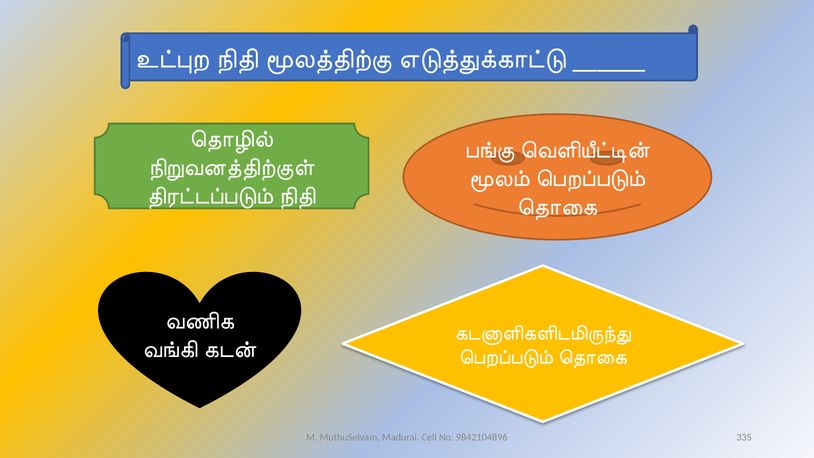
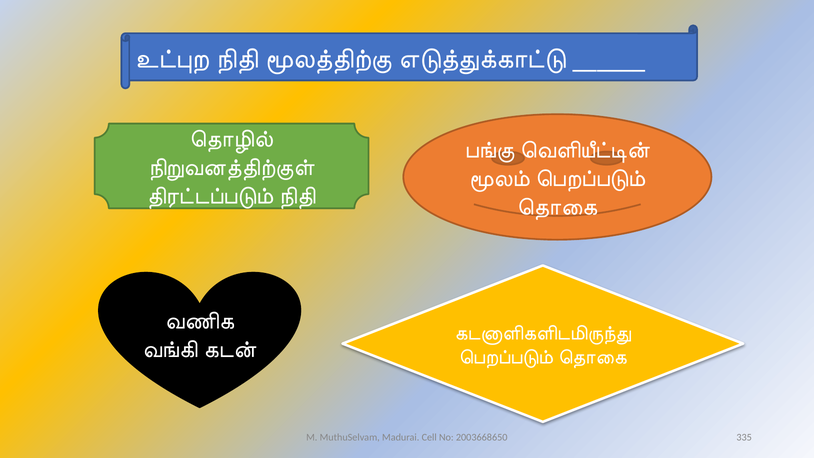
9842104896: 9842104896 -> 2003668650 (482, 437)
